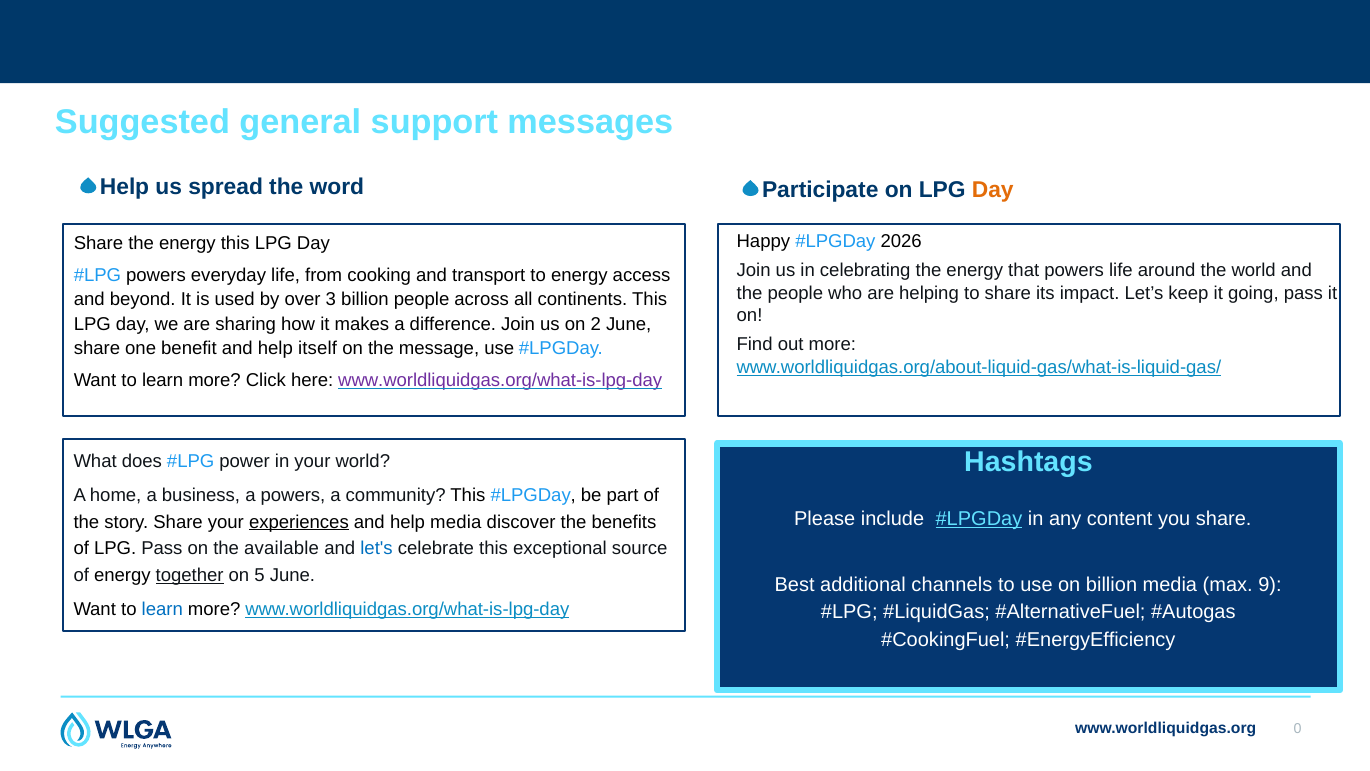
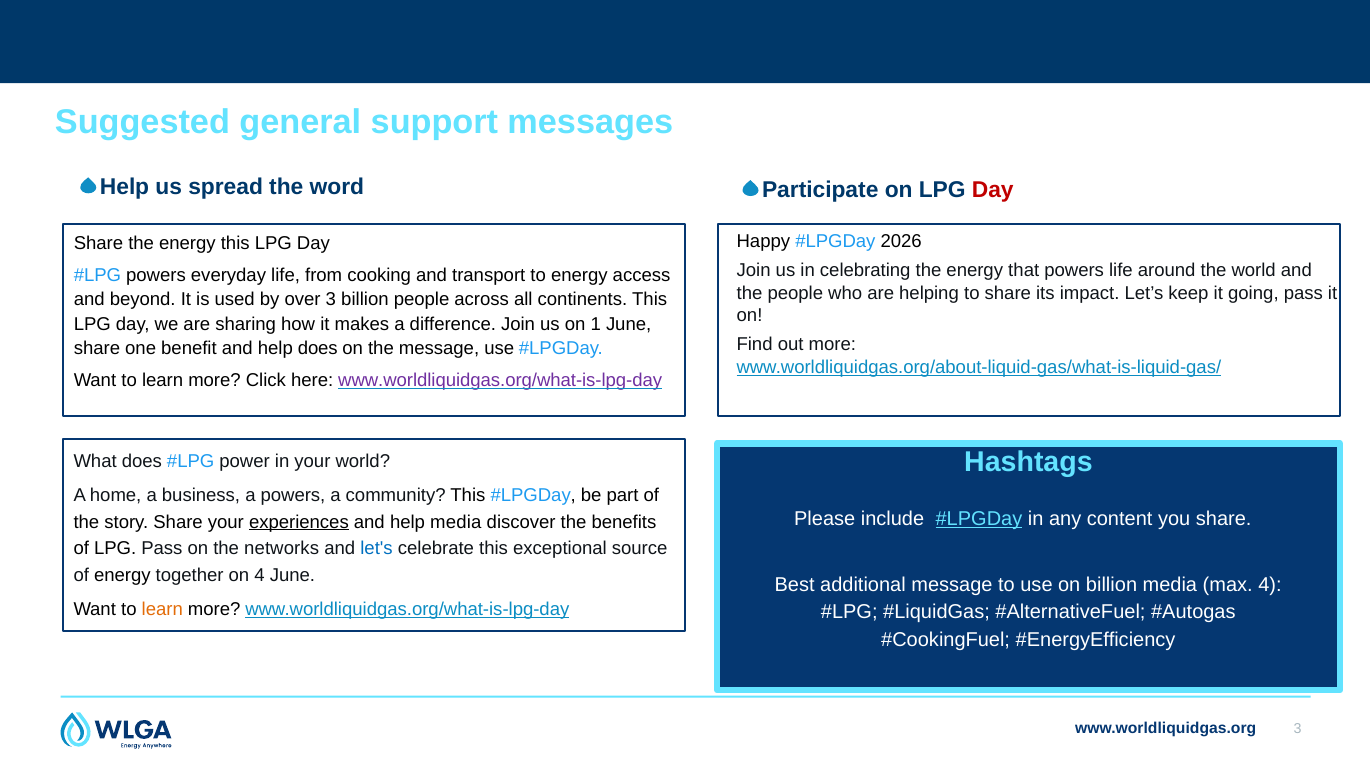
Day colour: orange -> red (993, 190)
2: 2 -> 1 (596, 324)
help itself: itself -> does (318, 348)
available: available -> networks (282, 548)
together underline: present -> none (190, 575)
on 5: 5 -> 4 (260, 575)
additional channels: channels -> message (952, 584)
max 9: 9 -> 4 (1270, 584)
learn colour: blue -> orange (162, 609)
www.worldliquidgas.org 0: 0 -> 3 (1298, 728)
